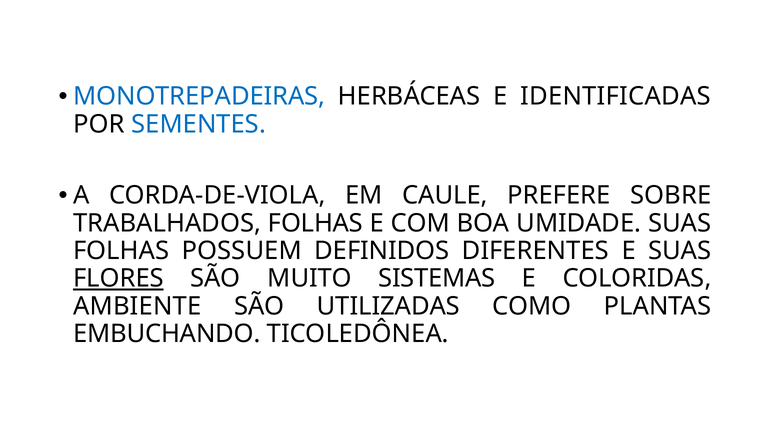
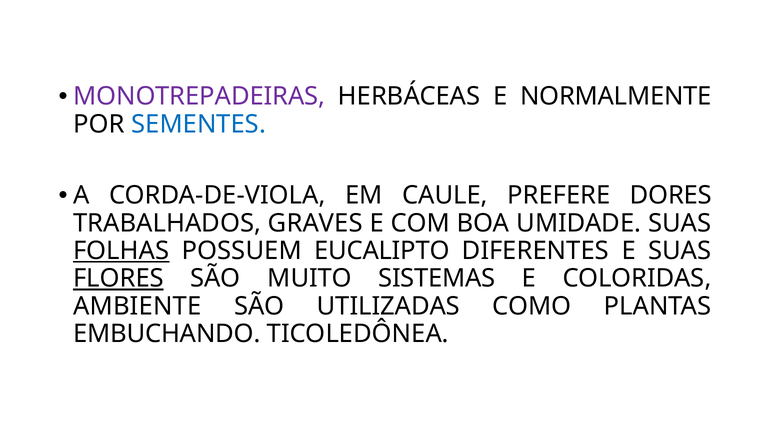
MONOTREPADEIRAS colour: blue -> purple (199, 96)
IDENTIFICADAS: IDENTIFICADAS -> NORMALMENTE (616, 96)
SOBRE: SOBRE -> DORES (671, 195)
TRABALHADOS FOLHAS: FOLHAS -> GRAVES (315, 223)
FOLHAS underline: none -> present (121, 251)
DEFINIDOS: DEFINIDOS -> EUCALIPTO (382, 251)
